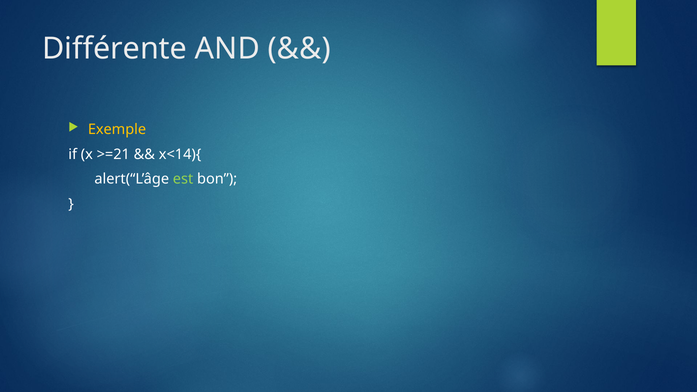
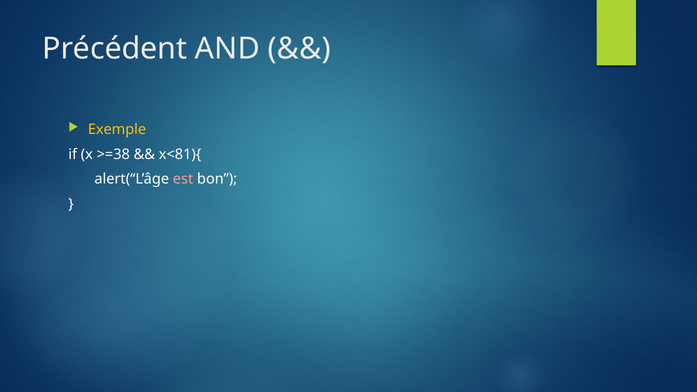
Différente: Différente -> Précédent (115, 49)
>=21: >=21 -> >=38 (113, 154)
x<14){: x<14){ -> x<81){ (180, 154)
est colour: light green -> pink (183, 179)
